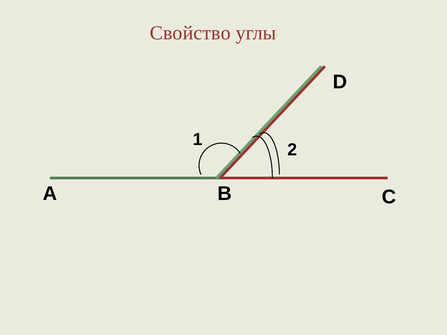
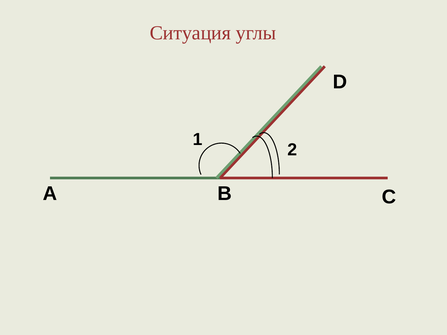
Свойство: Свойство -> Ситуация (190, 33)
